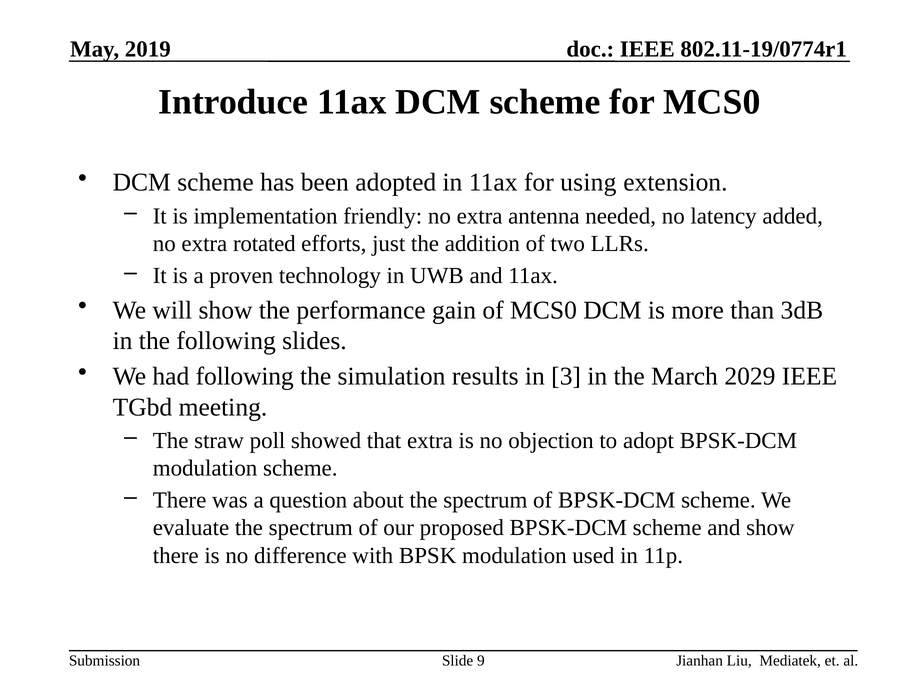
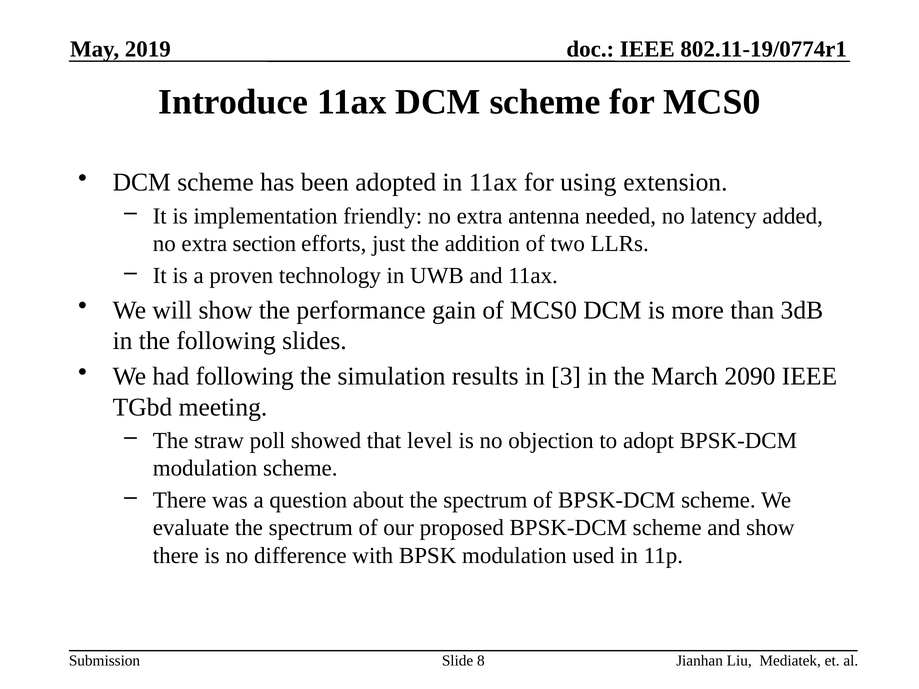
rotated: rotated -> section (264, 244)
2029: 2029 -> 2090 (750, 377)
that extra: extra -> level (430, 441)
9: 9 -> 8 (481, 661)
